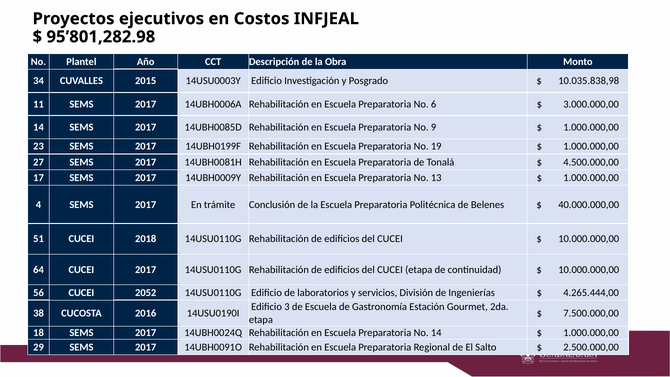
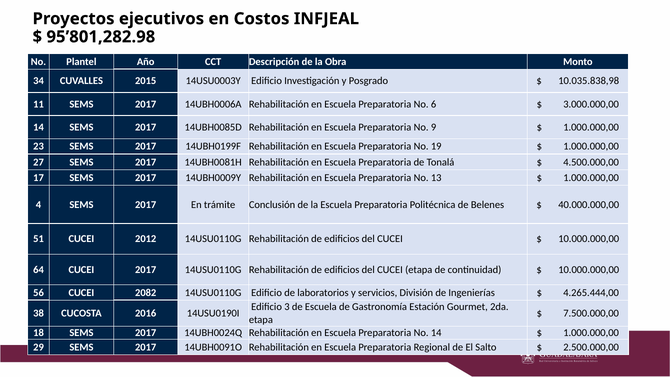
2018: 2018 -> 2012 (146, 239)
2052: 2052 -> 2082 (146, 293)
